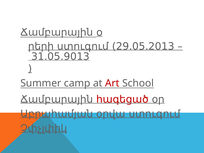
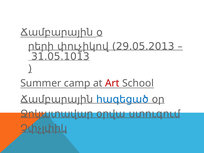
ստուգում: ստուգում -> փուչիկով (83, 46)
31.05.9013: 31.05.9013 -> 31.05.1013 (60, 57)
հագեցած colour: red -> blue (122, 99)
Աբրահամյան: Աբրահամյան -> Ջոկատավար (57, 114)
